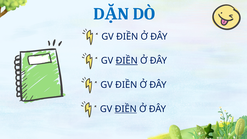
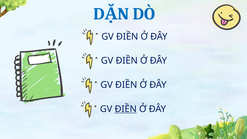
ĐIỀN underline: present -> none (127, 61)
